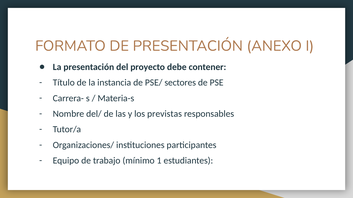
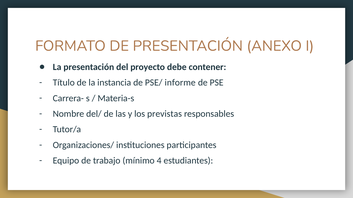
sectores: sectores -> informe (180, 83)
1: 1 -> 4 (159, 161)
